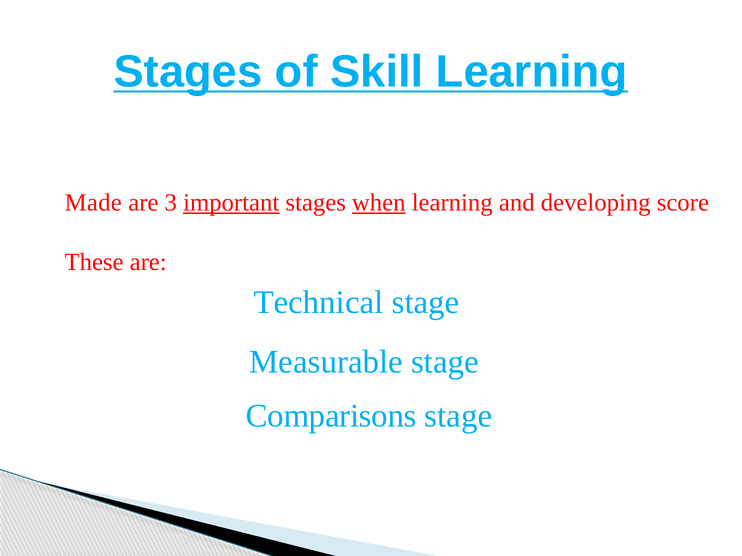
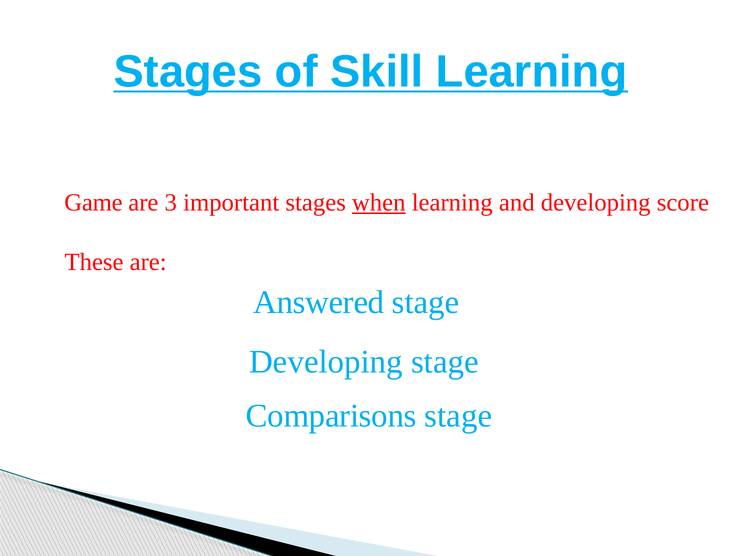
Made: Made -> Game (93, 203)
important underline: present -> none (231, 203)
Technical: Technical -> Answered (319, 303)
Measurable: Measurable -> Developing (326, 362)
